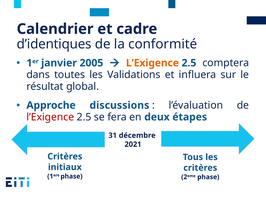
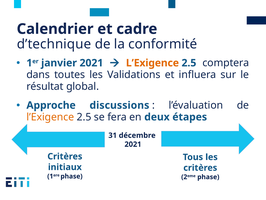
d’identiques: d’identiques -> d’technique (54, 44)
janvier 2005: 2005 -> 2021 (91, 63)
l’Exigence colour: red -> orange (50, 117)
